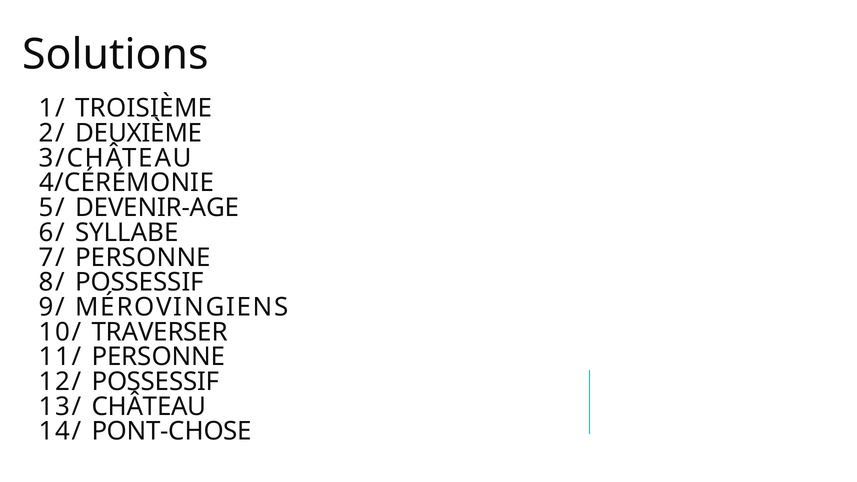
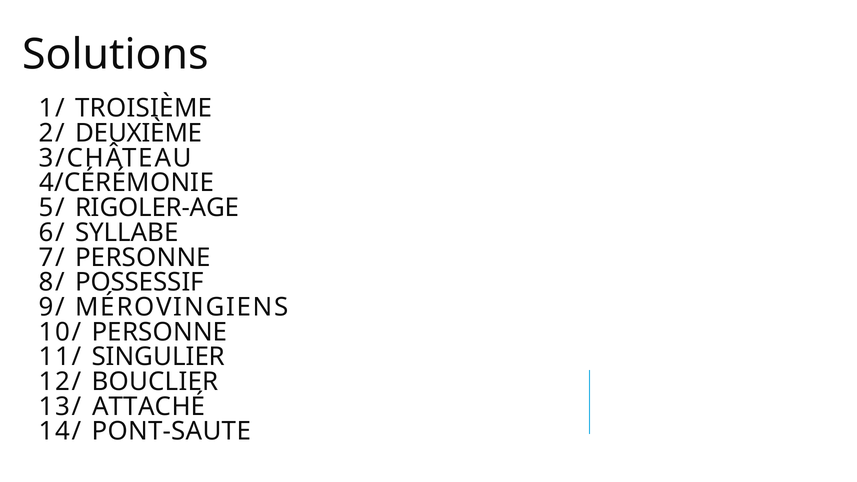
DEVENIR-AGE: DEVENIR-AGE -> RIGOLER-AGE (157, 208)
10/ TRAVERSER: TRAVERSER -> PERSONNE (159, 332)
11/ PERSONNE: PERSONNE -> SINGULIER (158, 357)
12/ POSSESSIF: POSSESSIF -> BOUCLIER (155, 382)
CHÂTEAU: CHÂTEAU -> ATTACHÉ (149, 407)
PONT-CHOSE: PONT-CHOSE -> PONT-SAUTE (171, 431)
